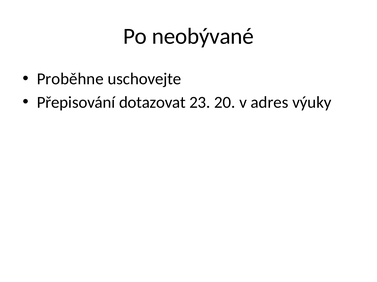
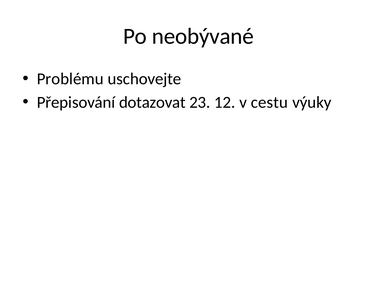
Proběhne: Proběhne -> Problému (70, 79)
20: 20 -> 12 (225, 103)
adres: adres -> cestu (269, 103)
